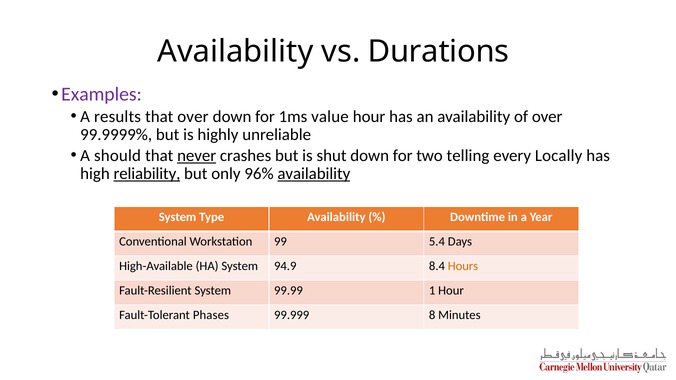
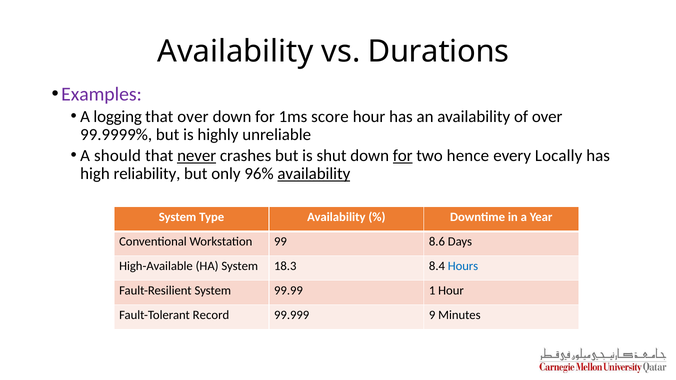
results: results -> logging (118, 117)
value: value -> score (330, 117)
for underline: none -> present (403, 156)
telling: telling -> hence (468, 156)
reliability underline: present -> none (147, 174)
5.4: 5.4 -> 8.6 (437, 242)
94.9: 94.9 -> 18.3 (285, 266)
Hours colour: orange -> blue (463, 266)
Phases: Phases -> Record (211, 315)
8: 8 -> 9 (432, 315)
